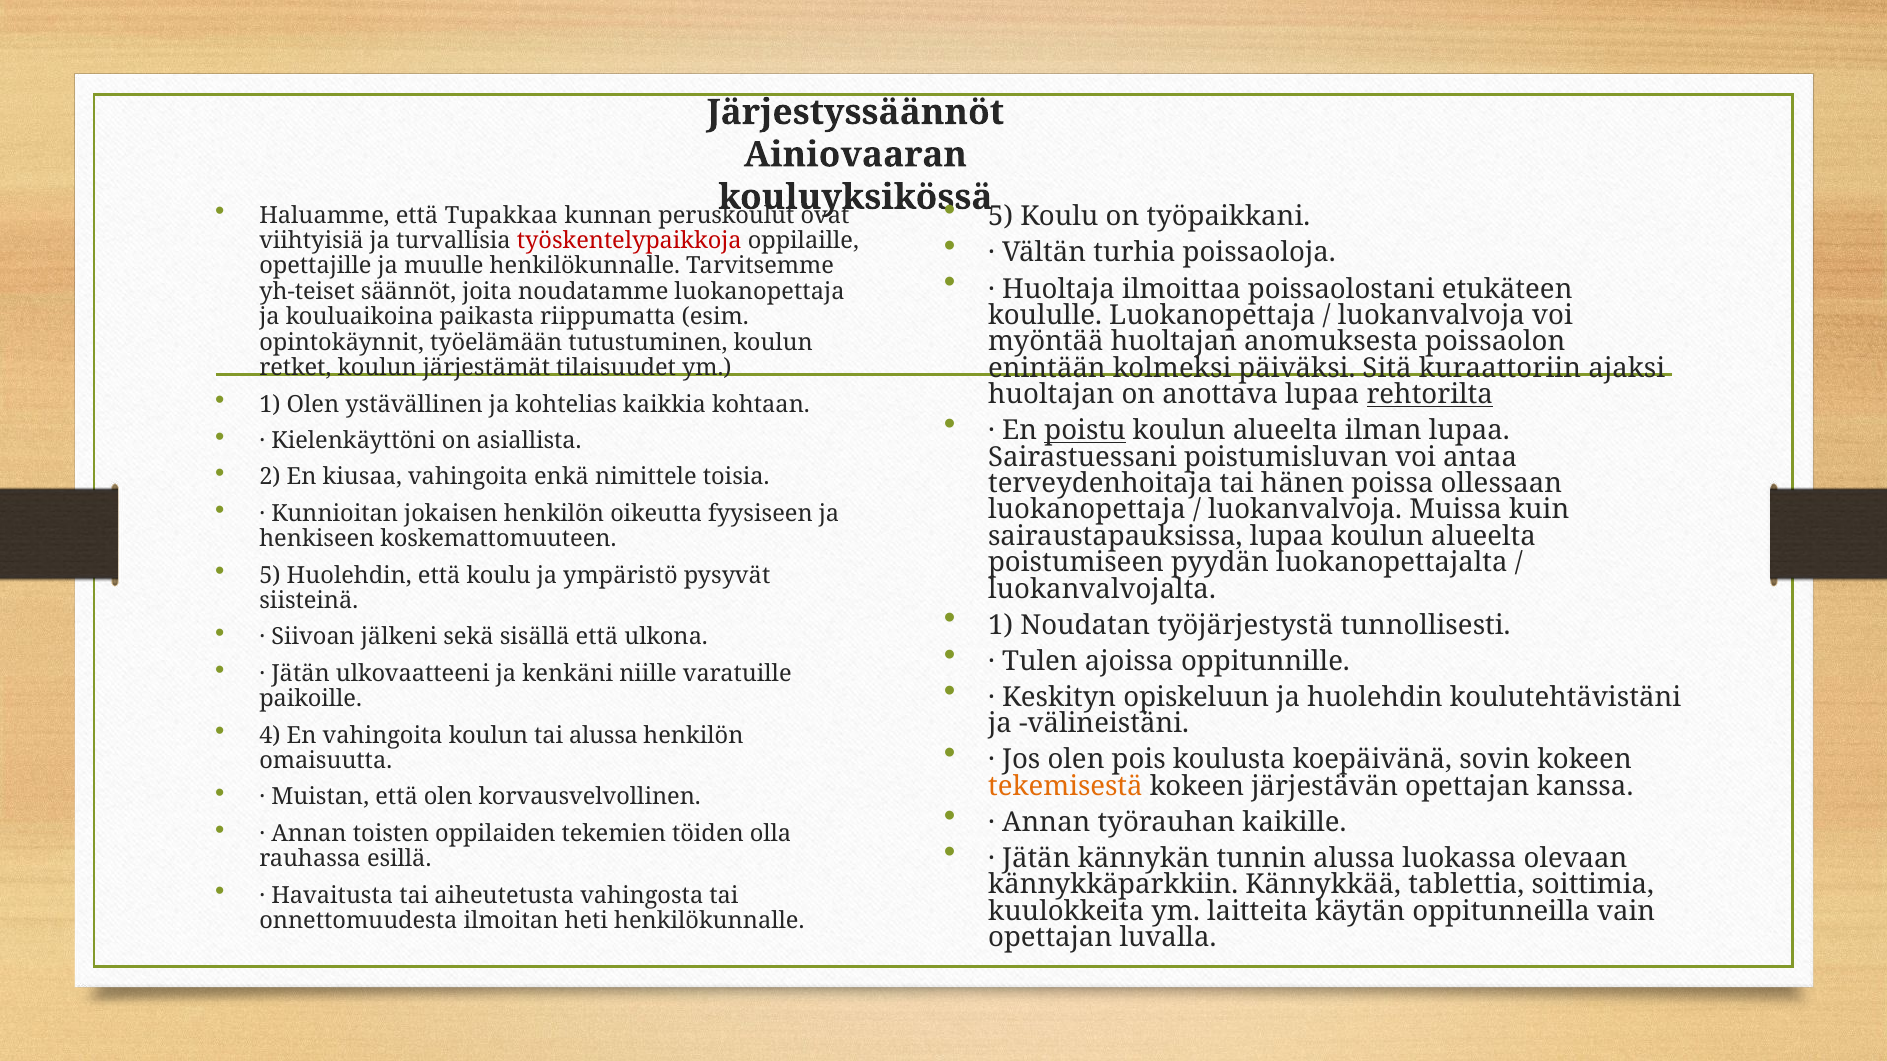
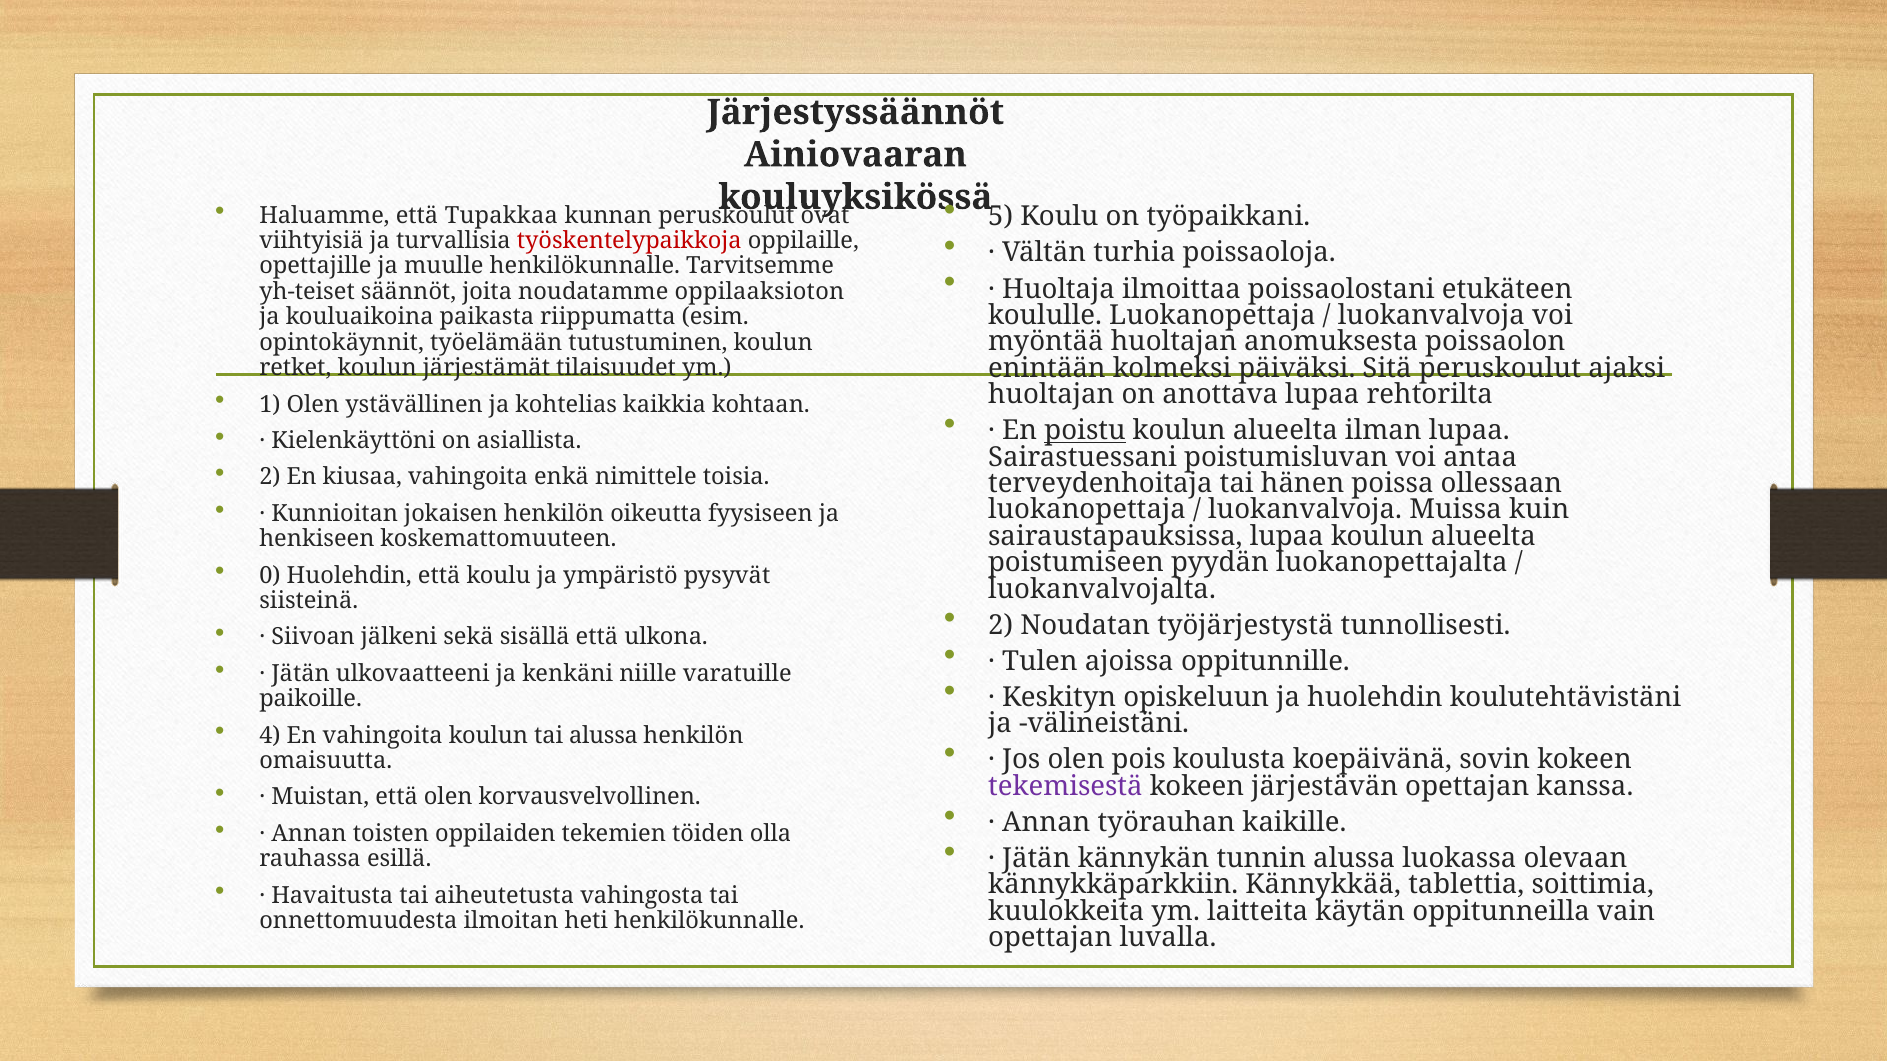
noudatamme luokanopettaja: luokanopettaja -> oppilaaksioton (759, 292)
Sitä kuraattoriin: kuraattoriin -> peruskoulut (1500, 368)
rehtorilta underline: present -> none (1430, 395)
5: 5 -> 0 (270, 575)
1: 1 -> 2 (1001, 625)
tekemisestä colour: orange -> purple (1065, 787)
